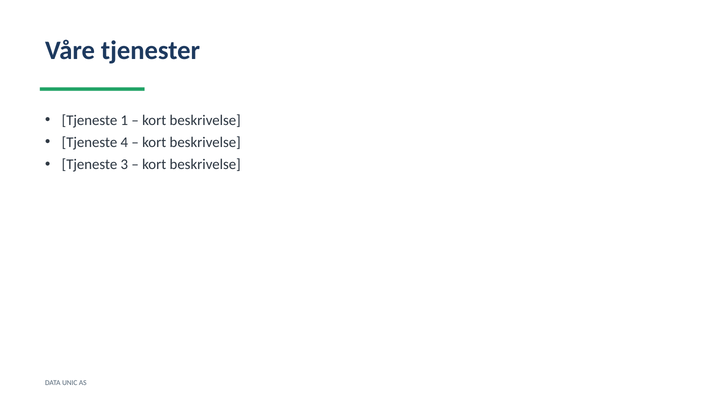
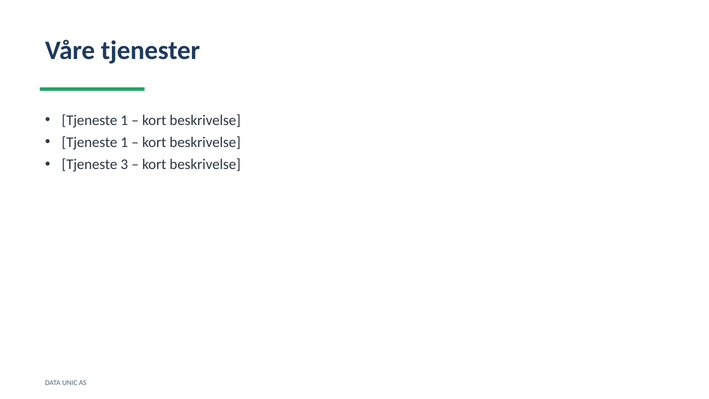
4: 4 -> 1 (124, 142)
